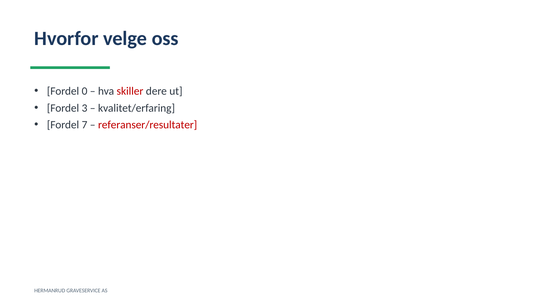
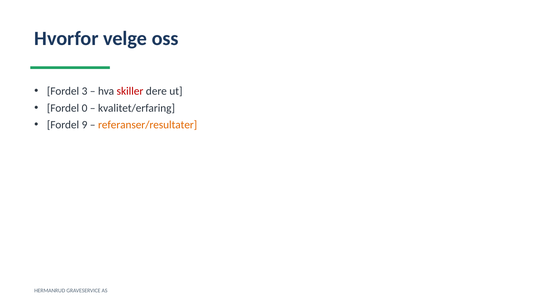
0: 0 -> 3 (85, 91)
3: 3 -> 0 (85, 108)
7: 7 -> 9 (85, 125)
referanser/resultater colour: red -> orange (148, 125)
